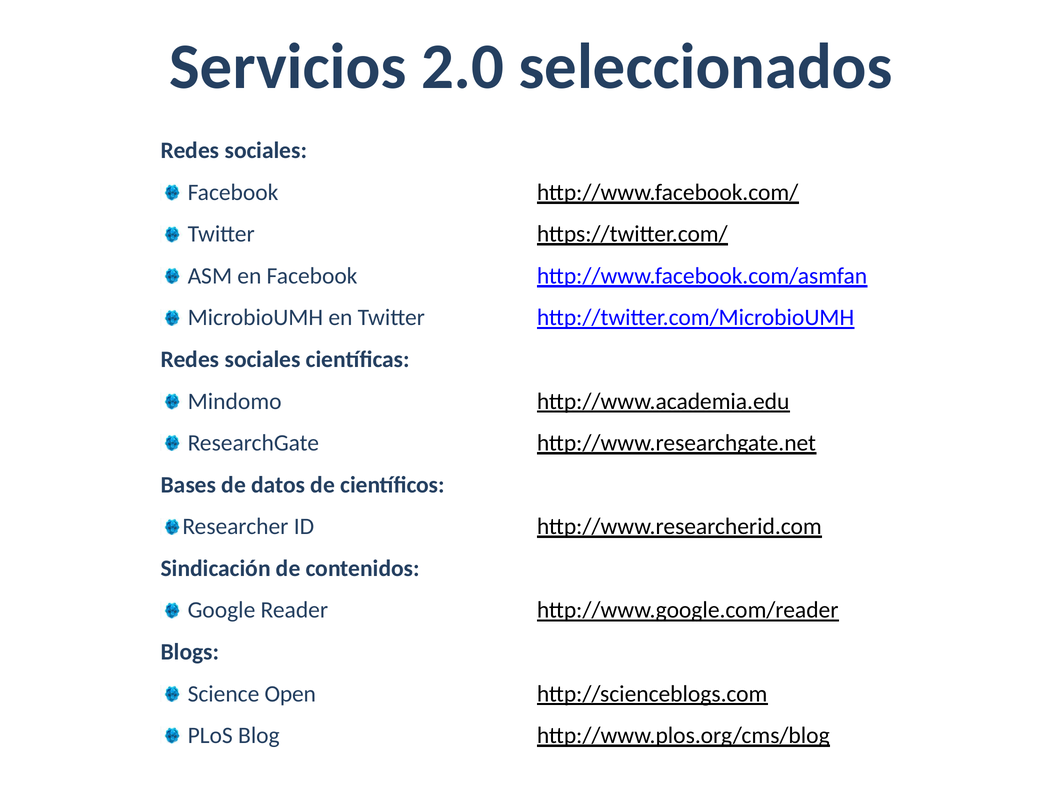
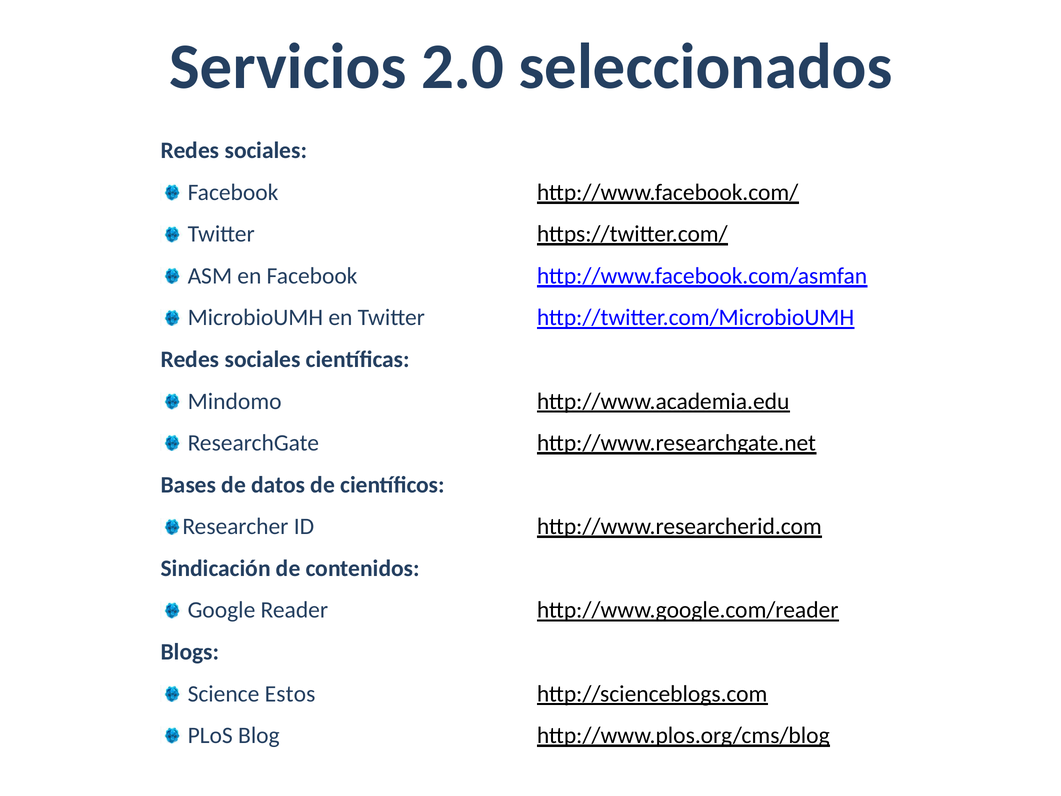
Open: Open -> Estos (290, 694)
